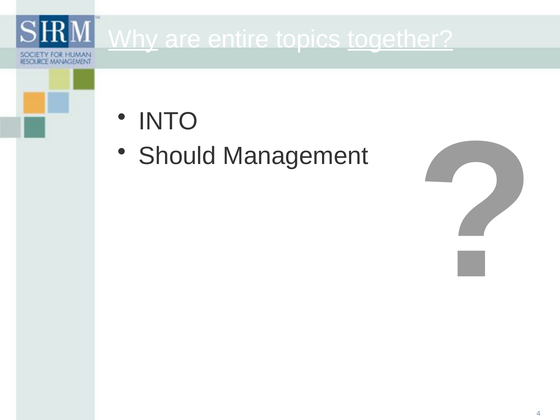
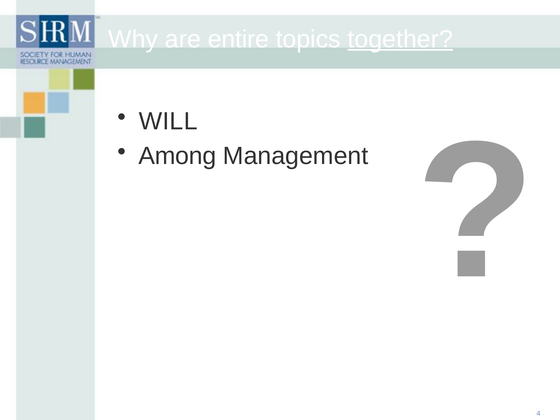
Why underline: present -> none (133, 39)
INTO: INTO -> WILL (168, 121)
Should: Should -> Among (177, 156)
